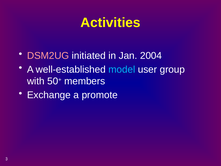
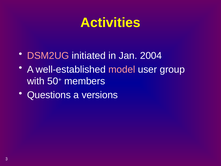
model colour: light blue -> pink (122, 69)
Exchange: Exchange -> Questions (49, 95)
promote: promote -> versions (100, 95)
